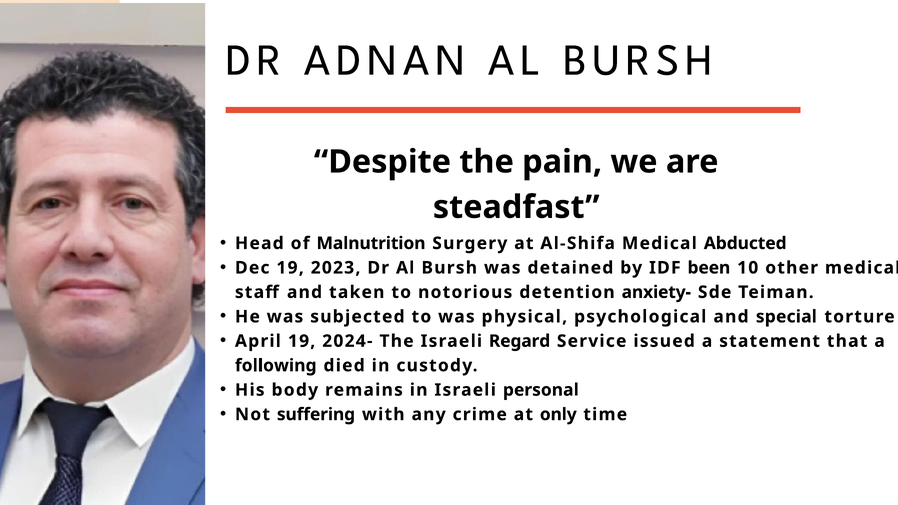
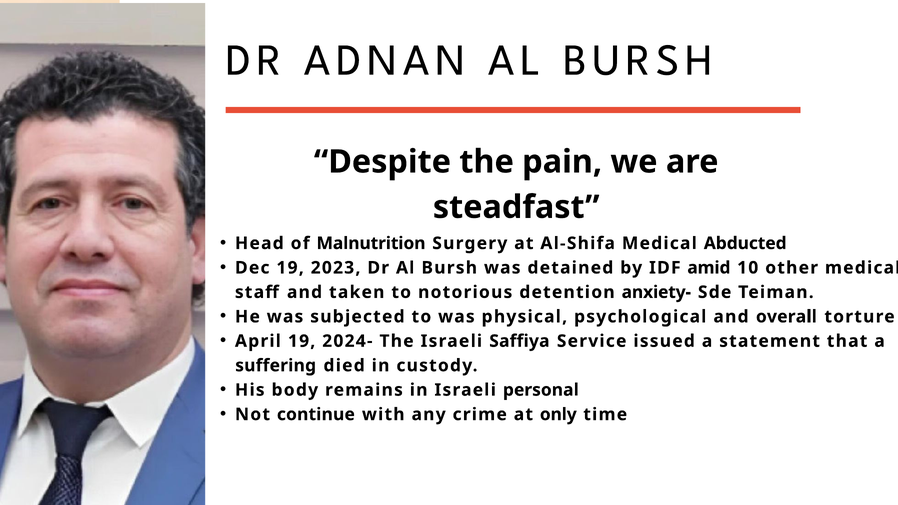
been: been -> amid (709, 268)
special: special -> overall (786, 317)
Regard: Regard -> Saffiya (519, 341)
following: following -> suffering (276, 366)
suffering: suffering -> continue (316, 415)
